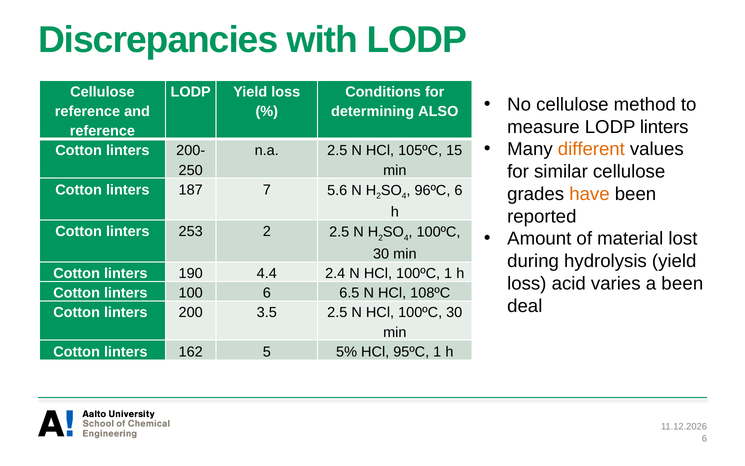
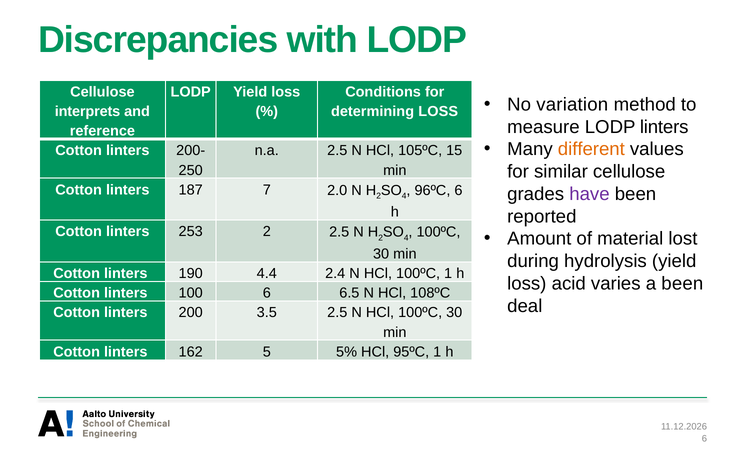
No cellulose: cellulose -> variation (572, 104)
reference: reference -> interprets (88, 111)
determining ALSO: ALSO -> LOSS (438, 111)
5.6: 5.6 -> 2.0 (337, 190)
have colour: orange -> purple (589, 194)
